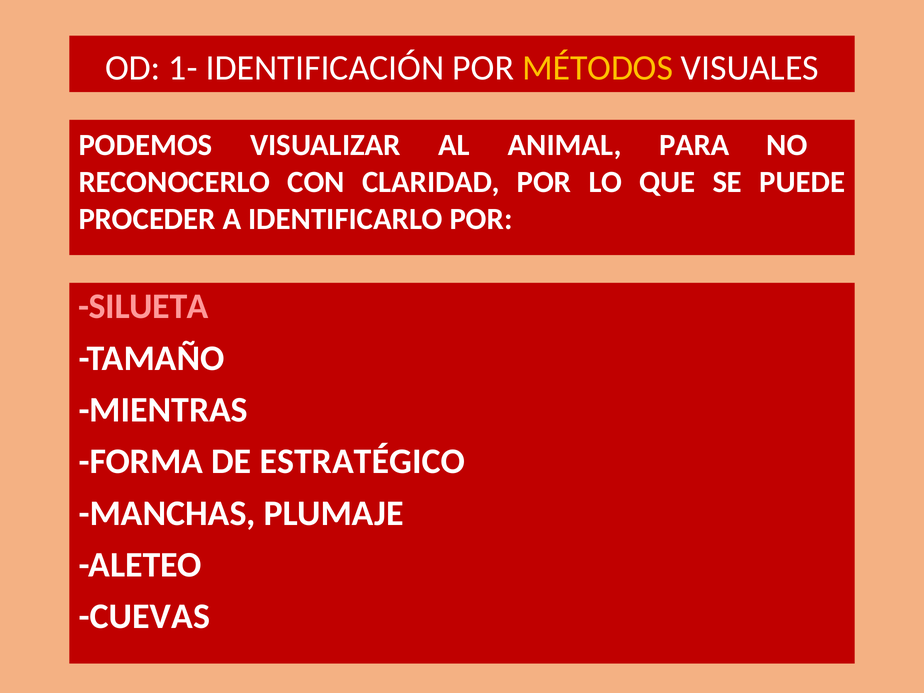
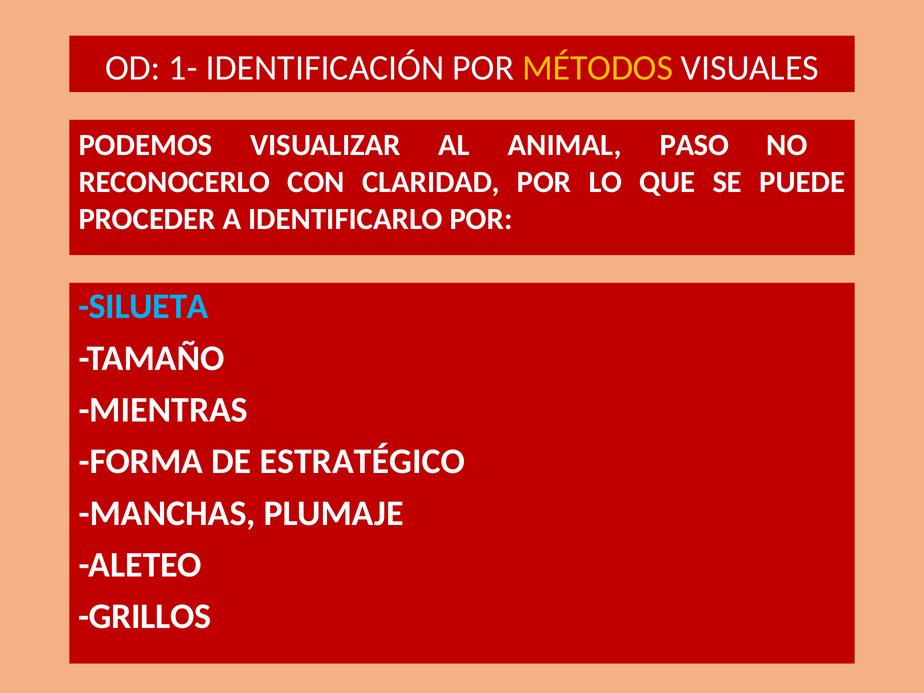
PARA: PARA -> PASO (694, 145)
SILUETA colour: pink -> light blue (143, 307)
CUEVAS: CUEVAS -> GRILLOS (145, 617)
